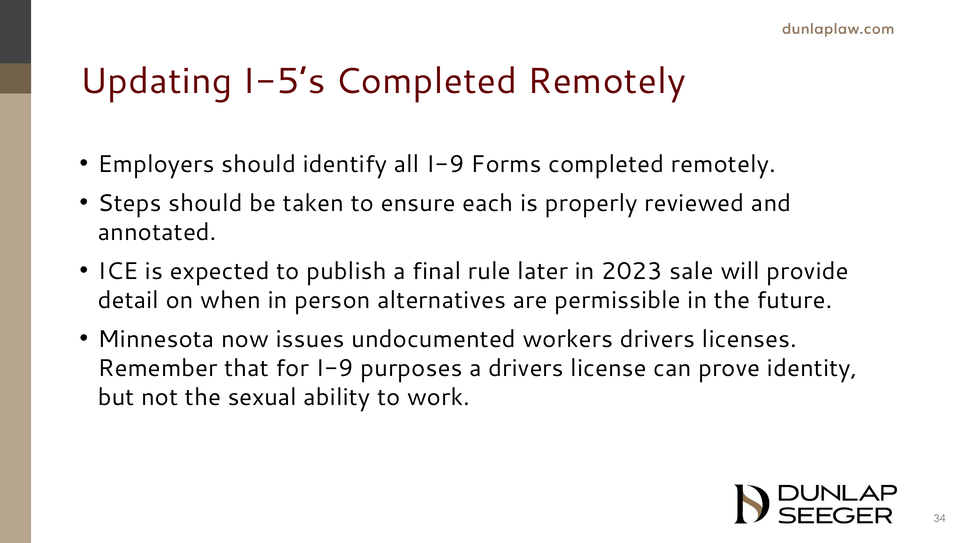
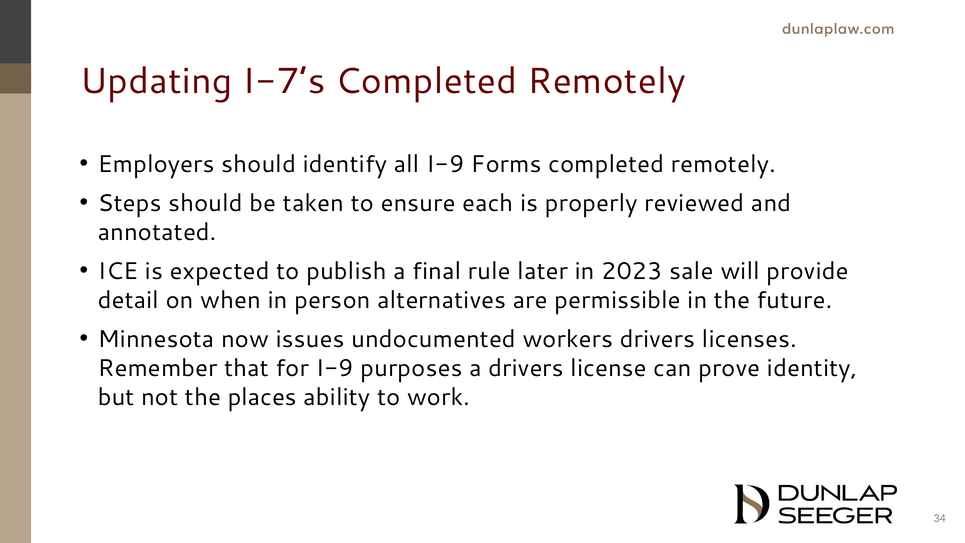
I-5’s: I-5’s -> I-7’s (284, 81)
sexual: sexual -> places (262, 397)
